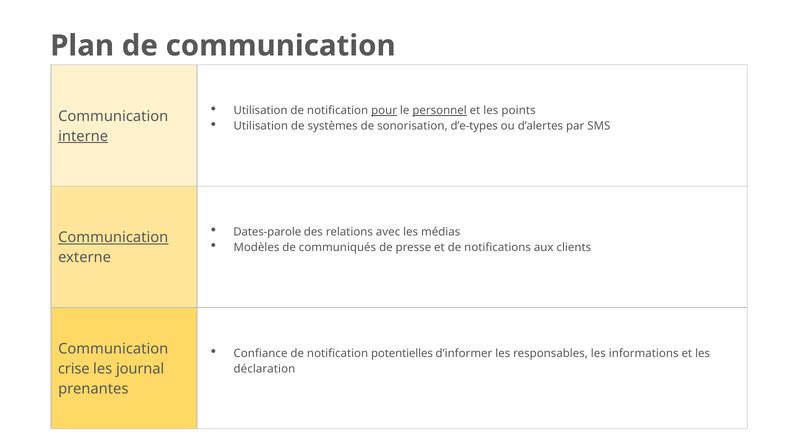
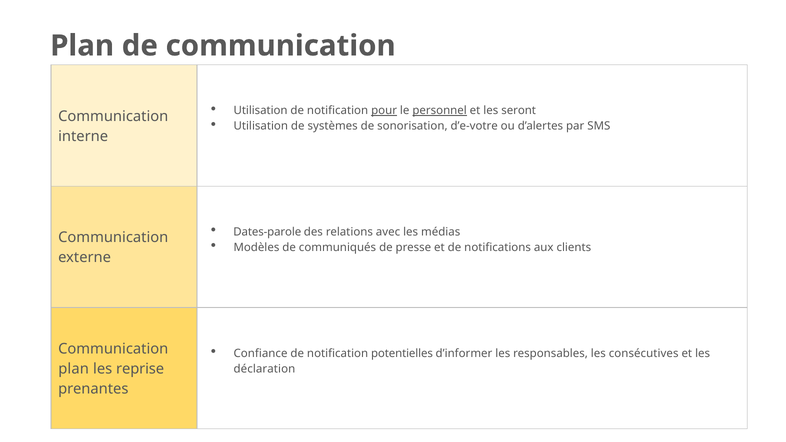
points: points -> seront (519, 111)
d’e-types: d’e-types -> d’e-votre (474, 126)
interne underline: present -> none (83, 136)
Communication underline: present -> none (113, 238)
informations: informations -> consécutives (644, 353)
crise: crise -> plan (74, 369)
journal: journal -> reprise (140, 369)
